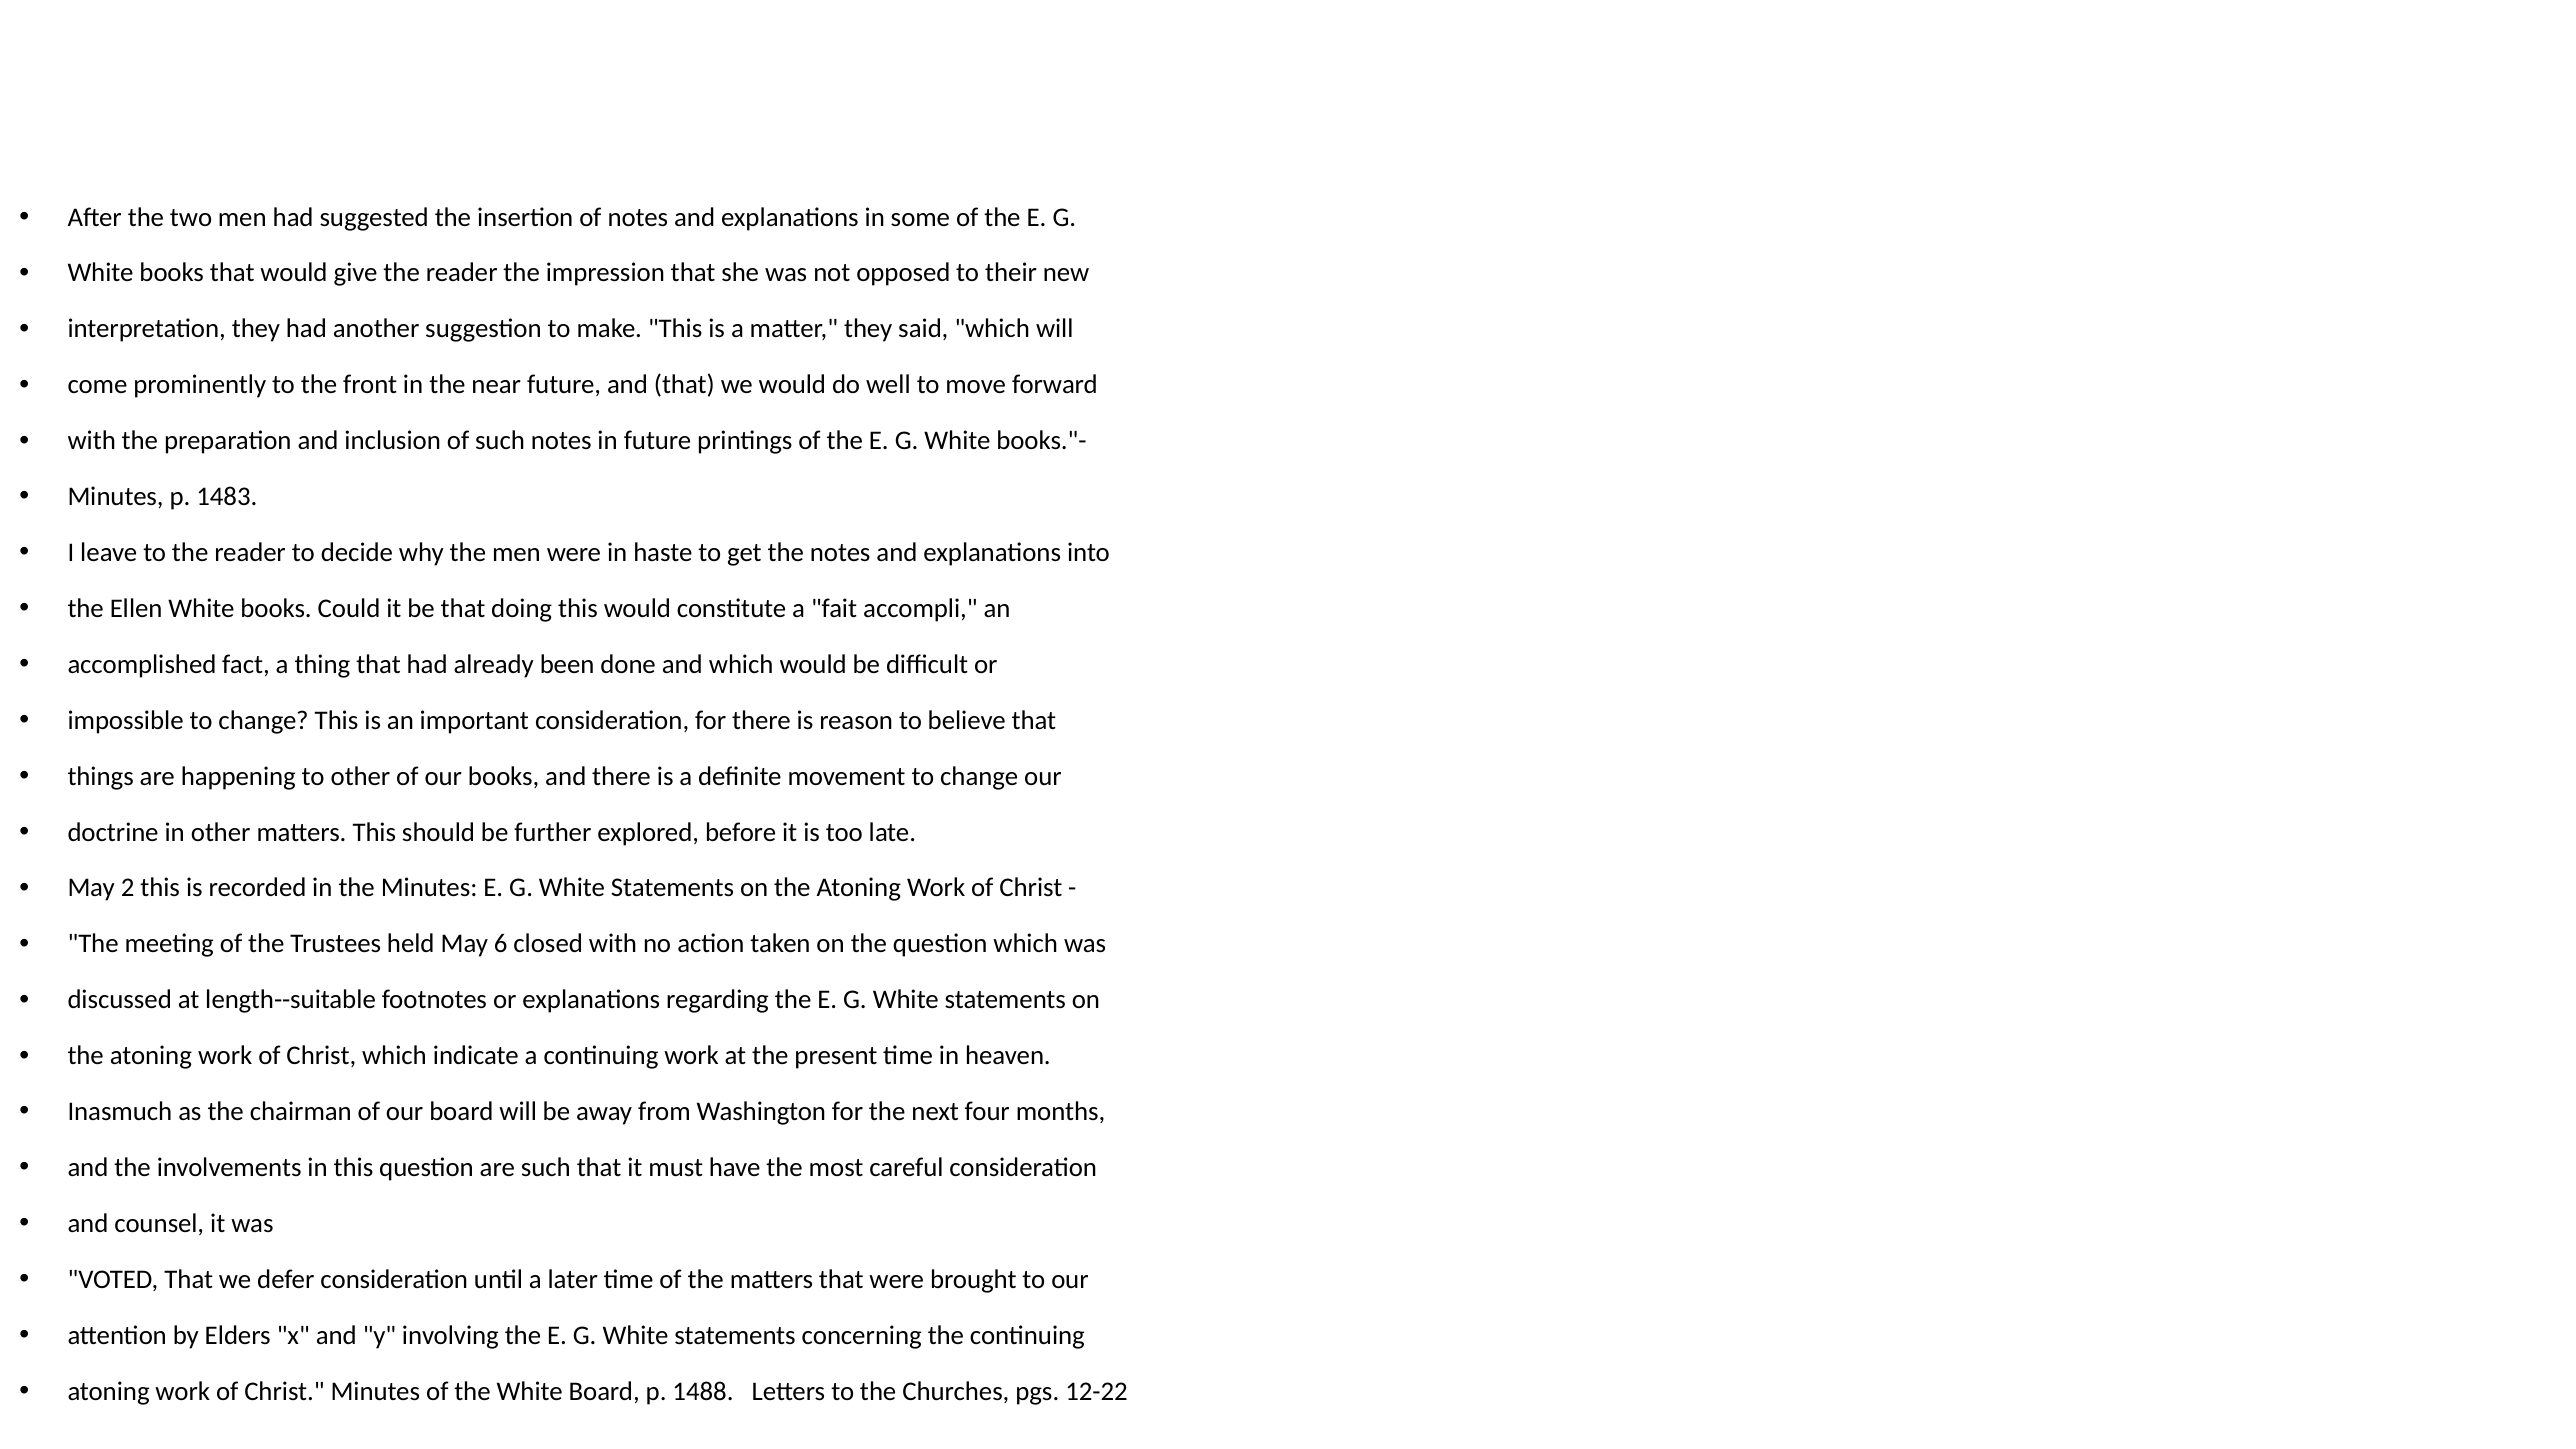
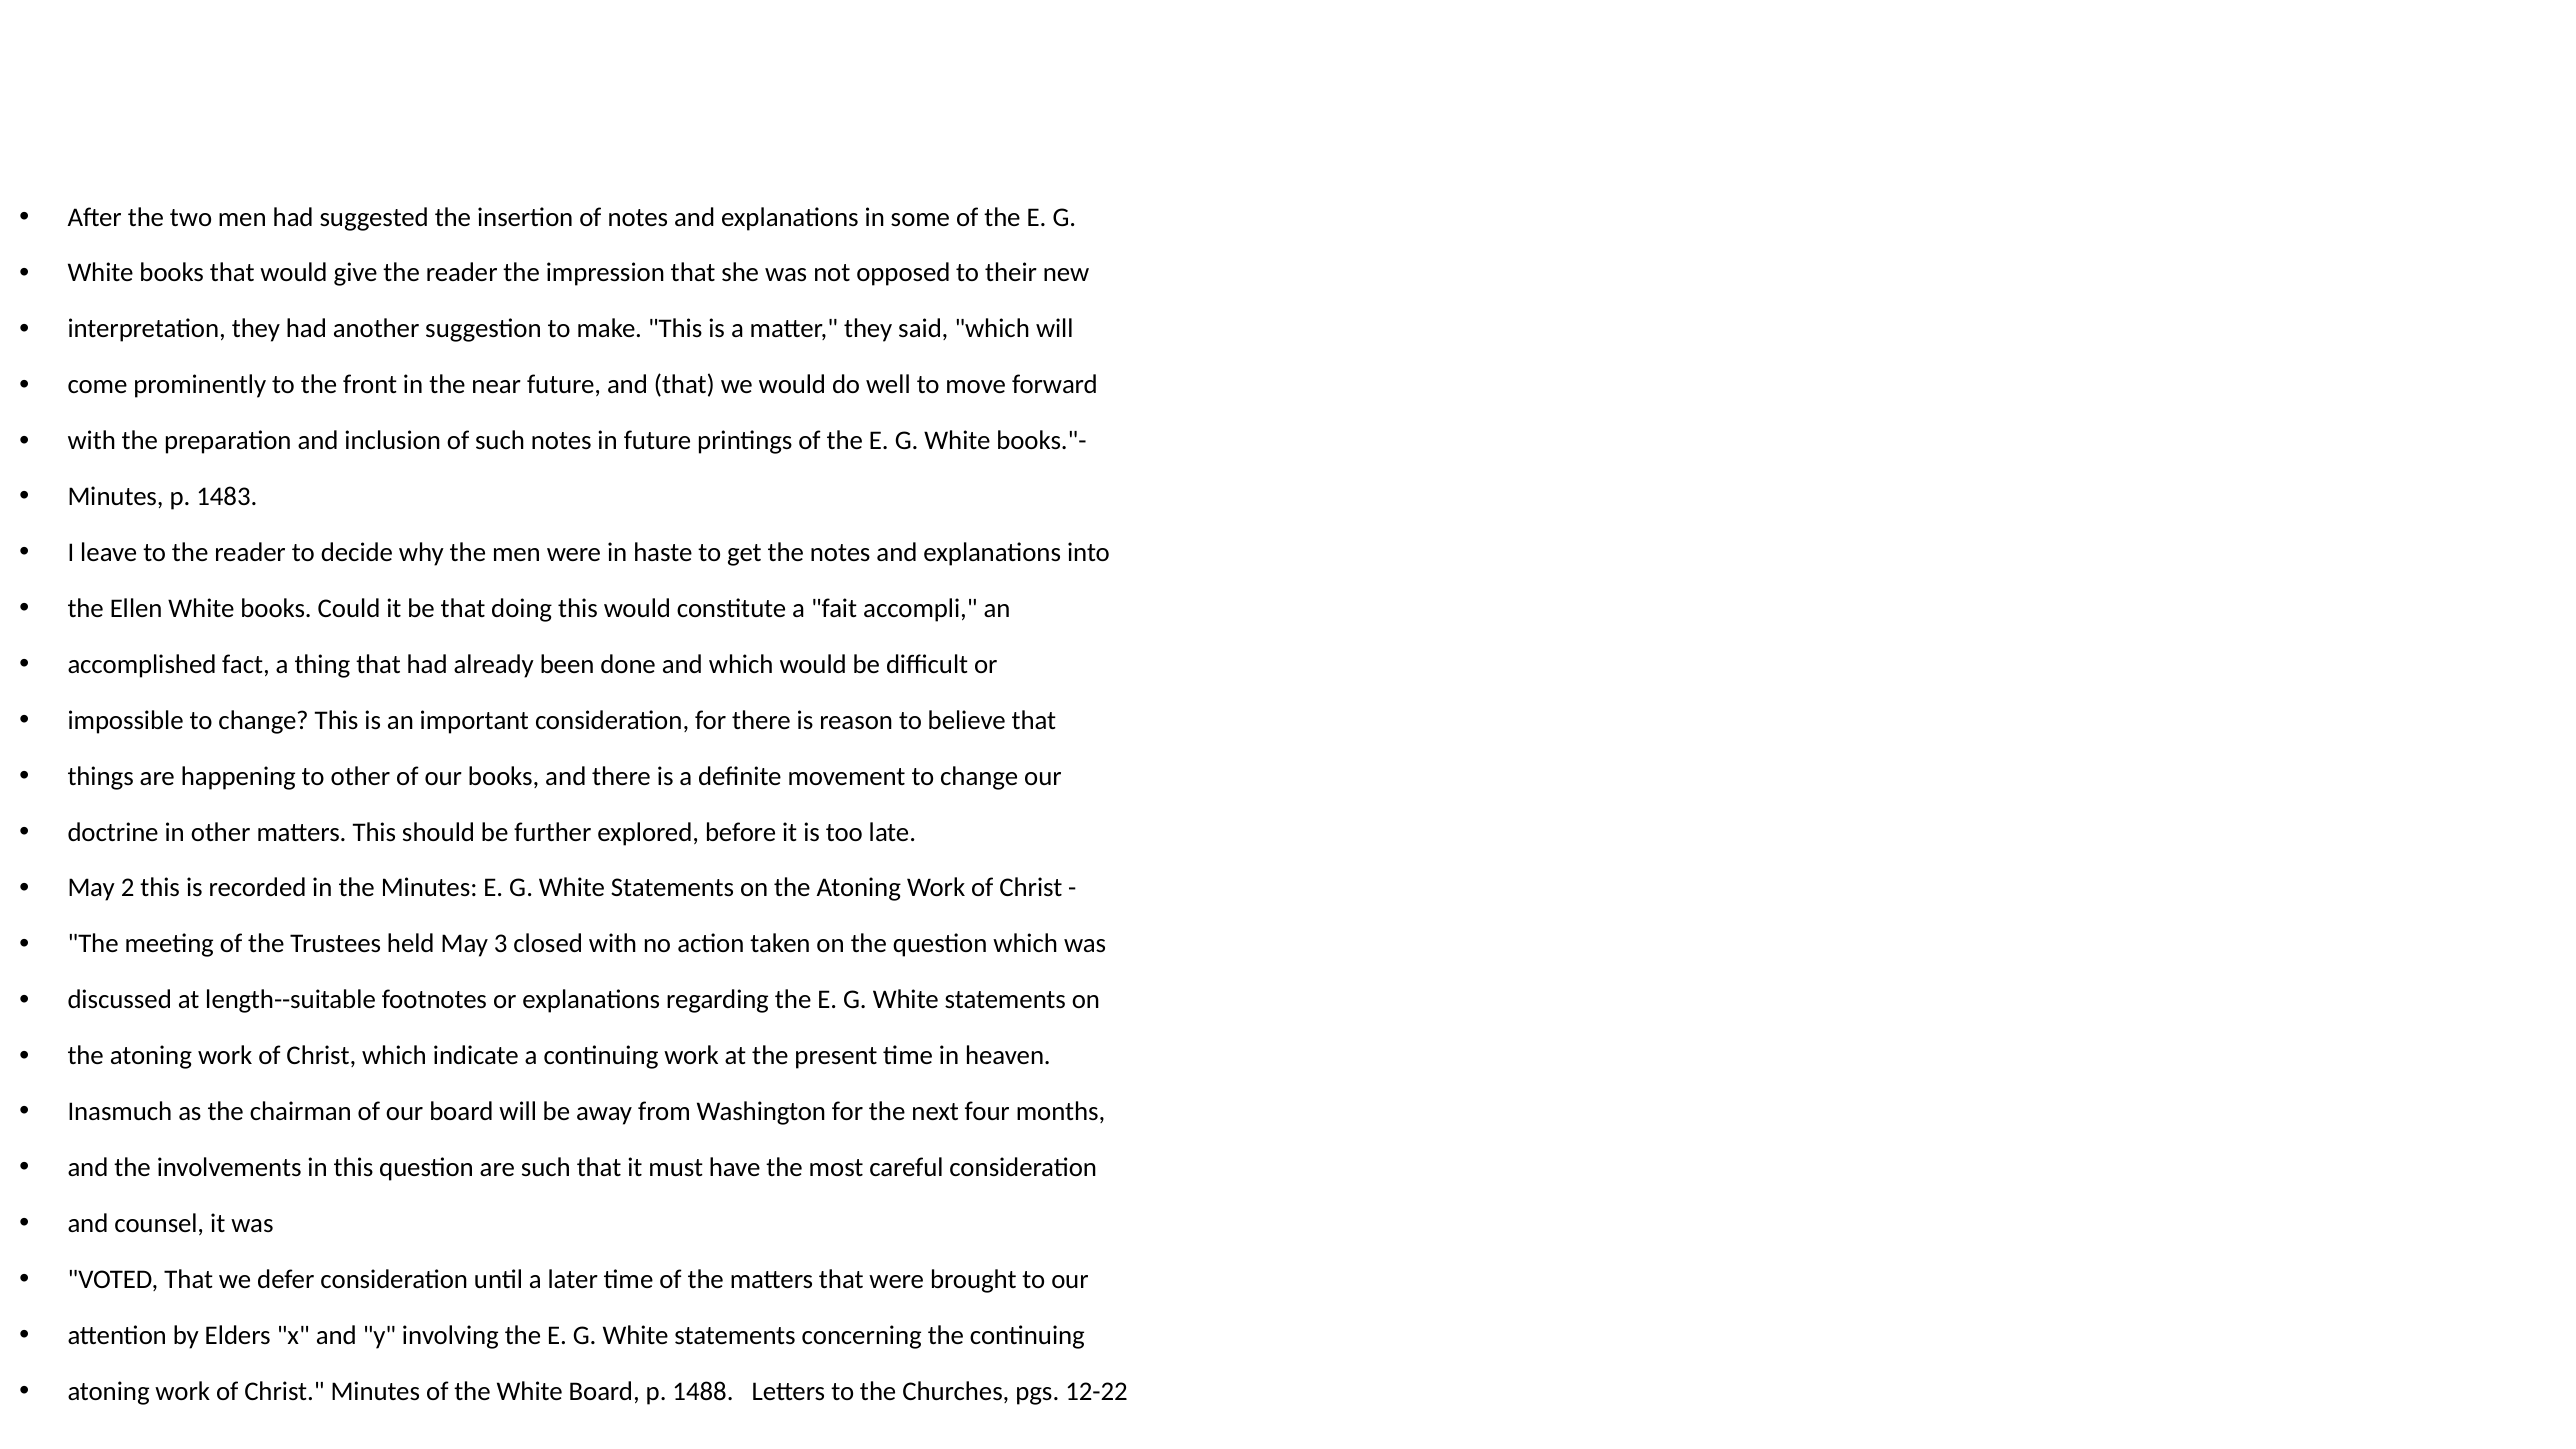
6: 6 -> 3 (501, 944)
